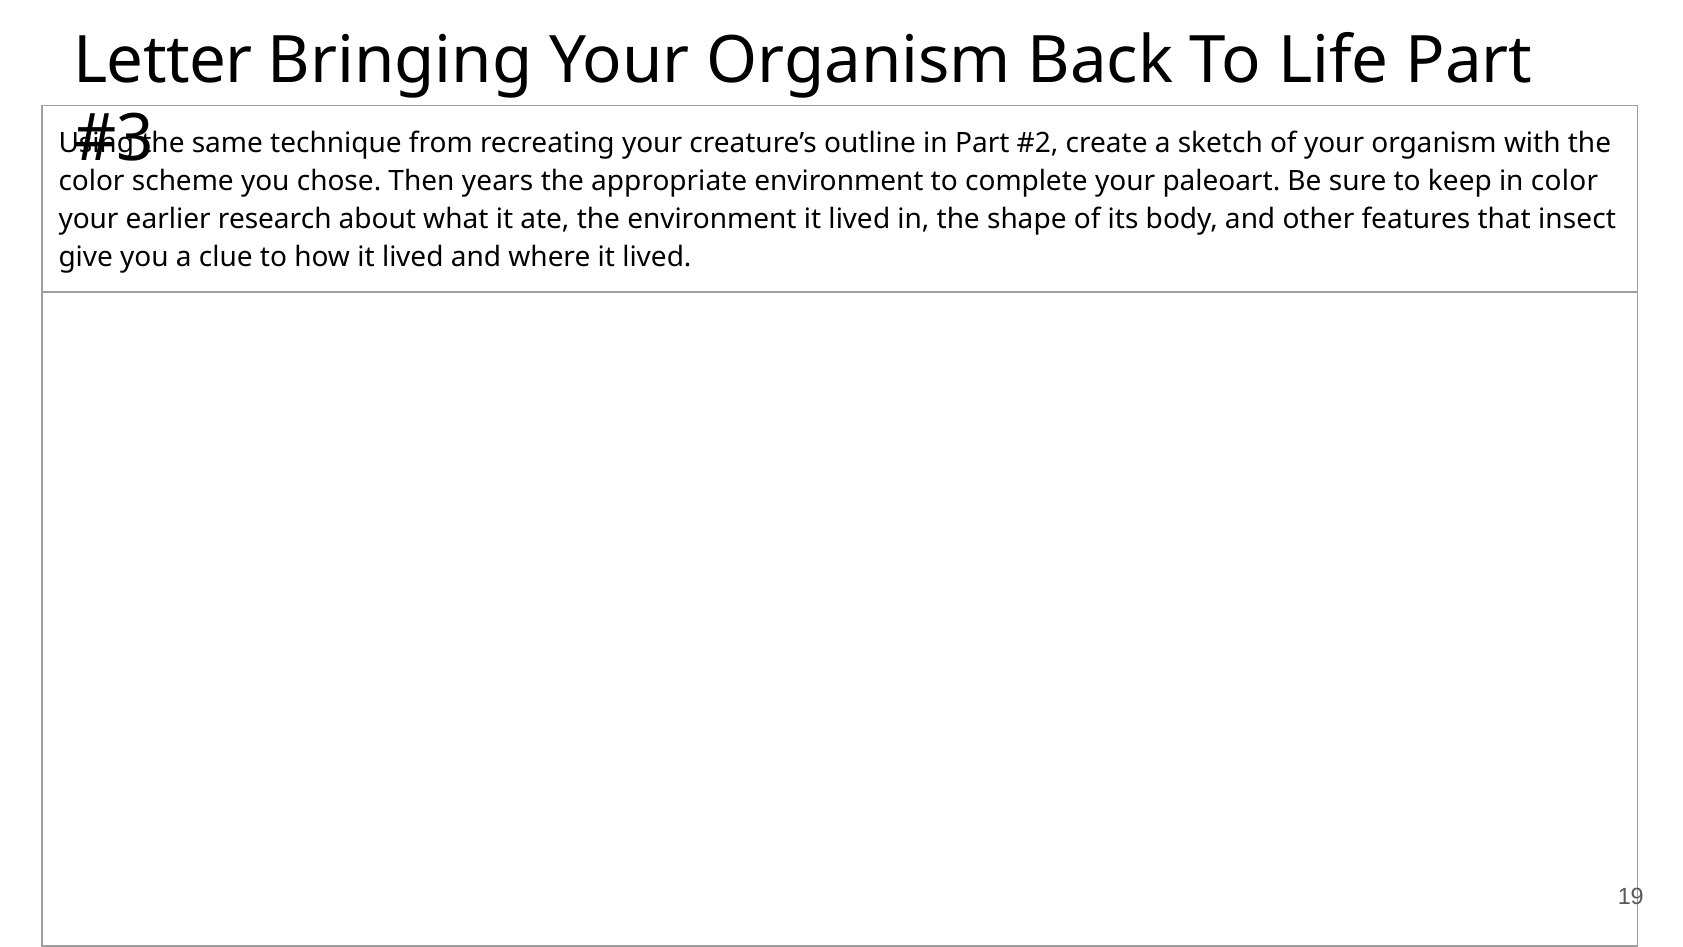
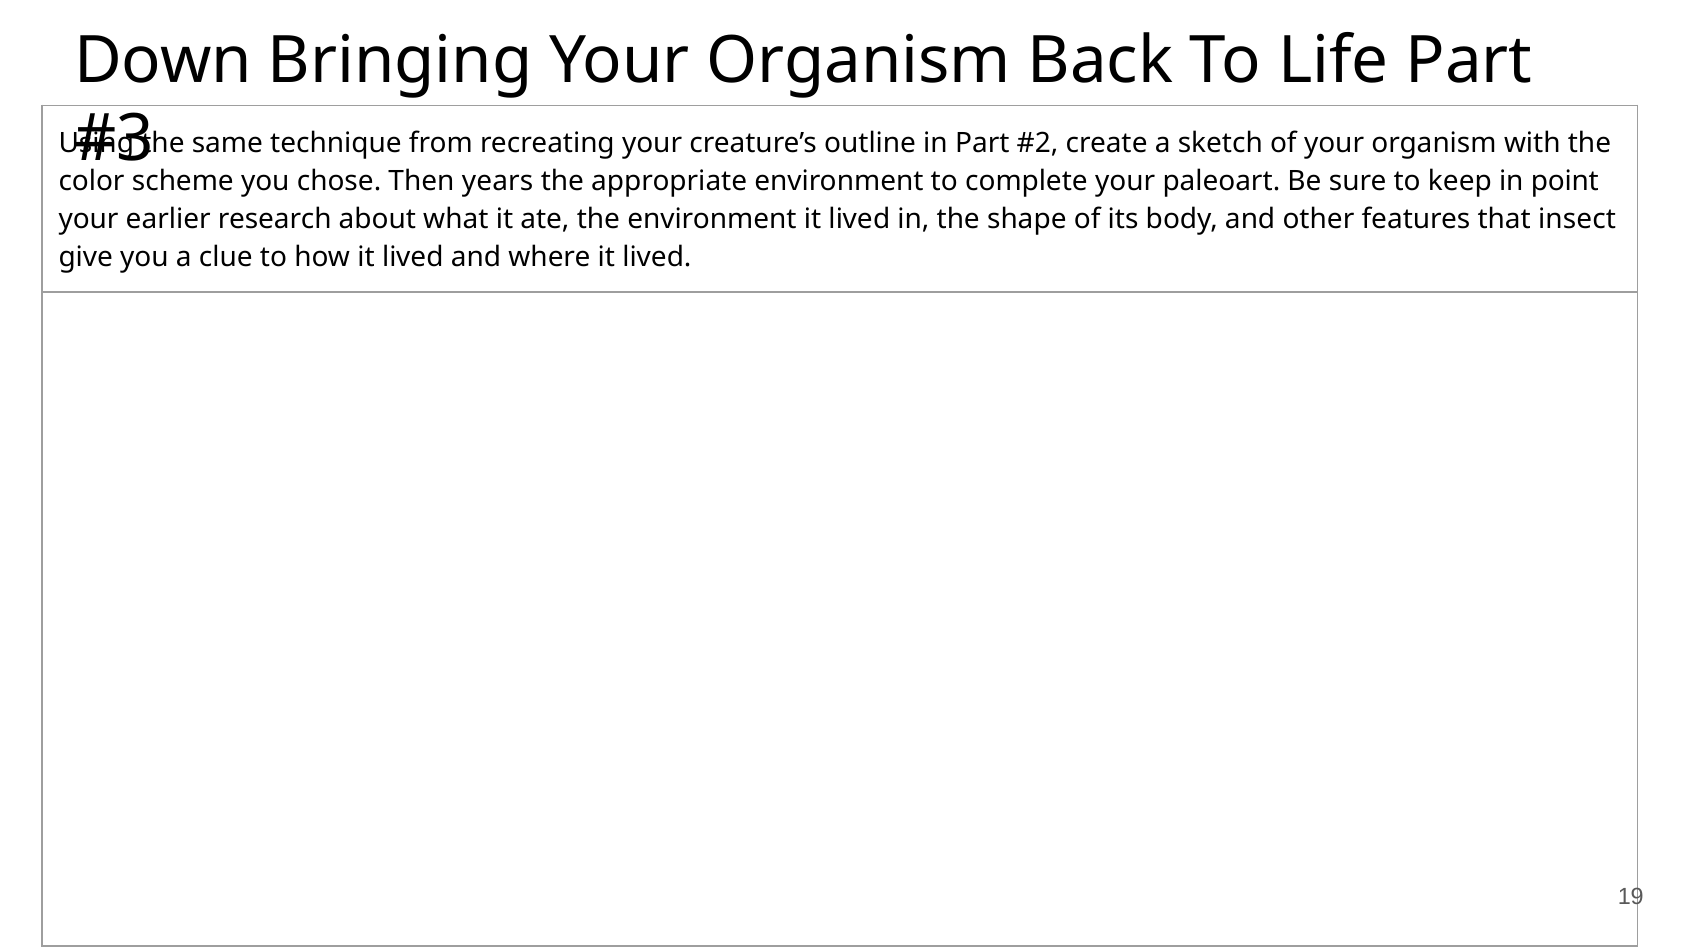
Letter: Letter -> Down (163, 61)
in color: color -> point (1565, 181)
